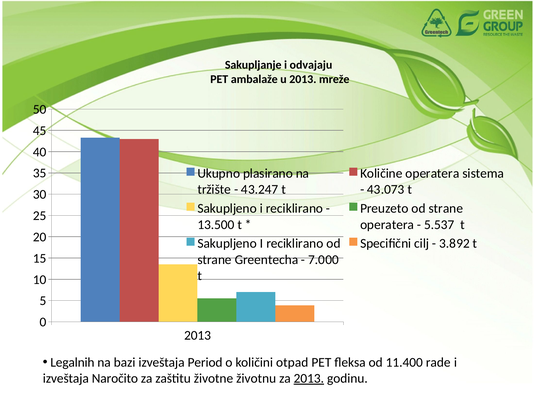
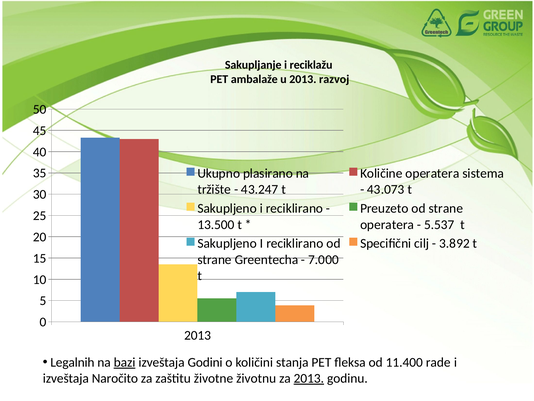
odvajaju: odvajaju -> reciklažu (311, 65)
mreže: mreže -> razvoj (334, 79)
bazi underline: none -> present (125, 362)
Period: Period -> Godini (205, 362)
otpad: otpad -> stanja (292, 362)
